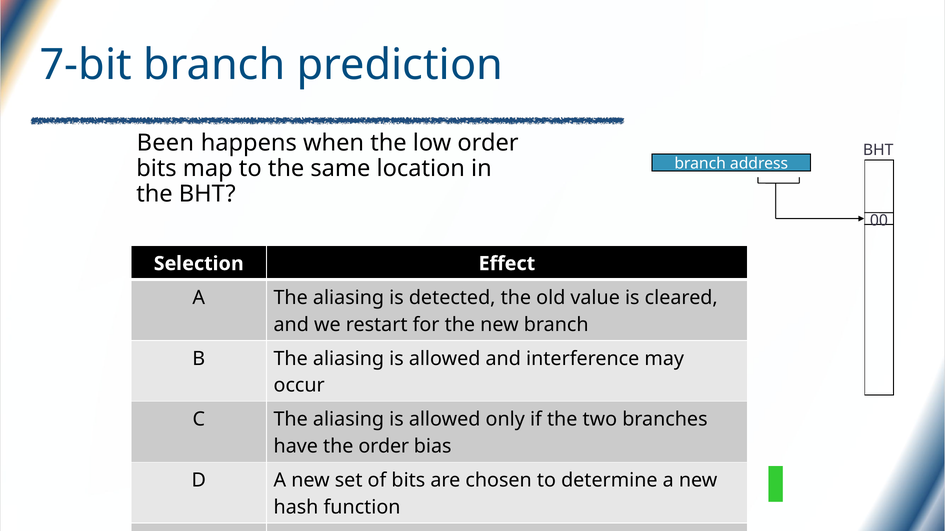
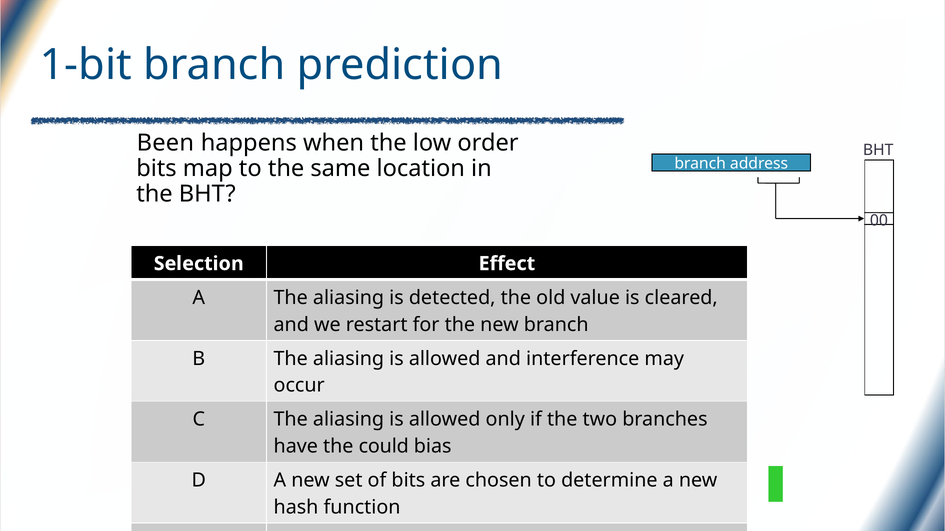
7-bit: 7-bit -> 1-bit (86, 65)
the order: order -> could (384, 447)
